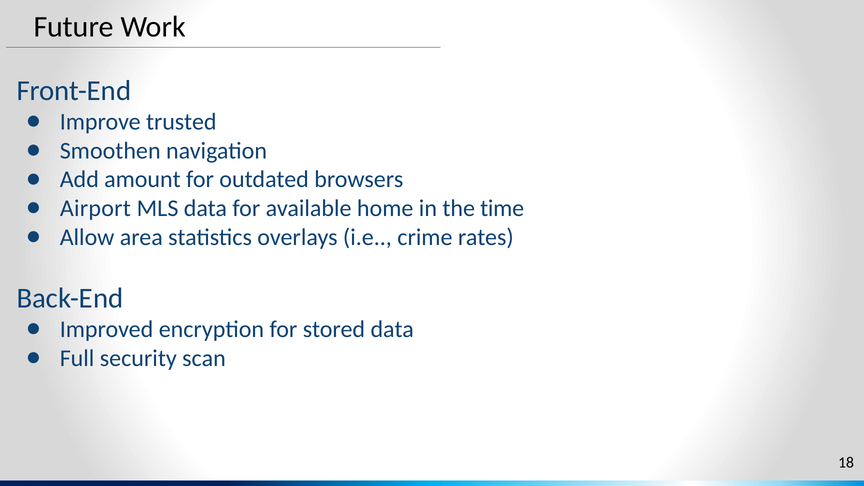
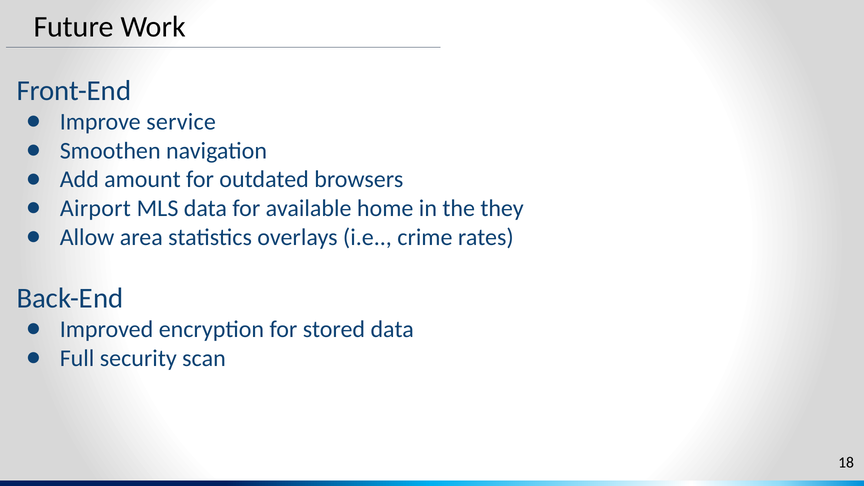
trusted: trusted -> service (181, 122)
time: time -> they (502, 208)
